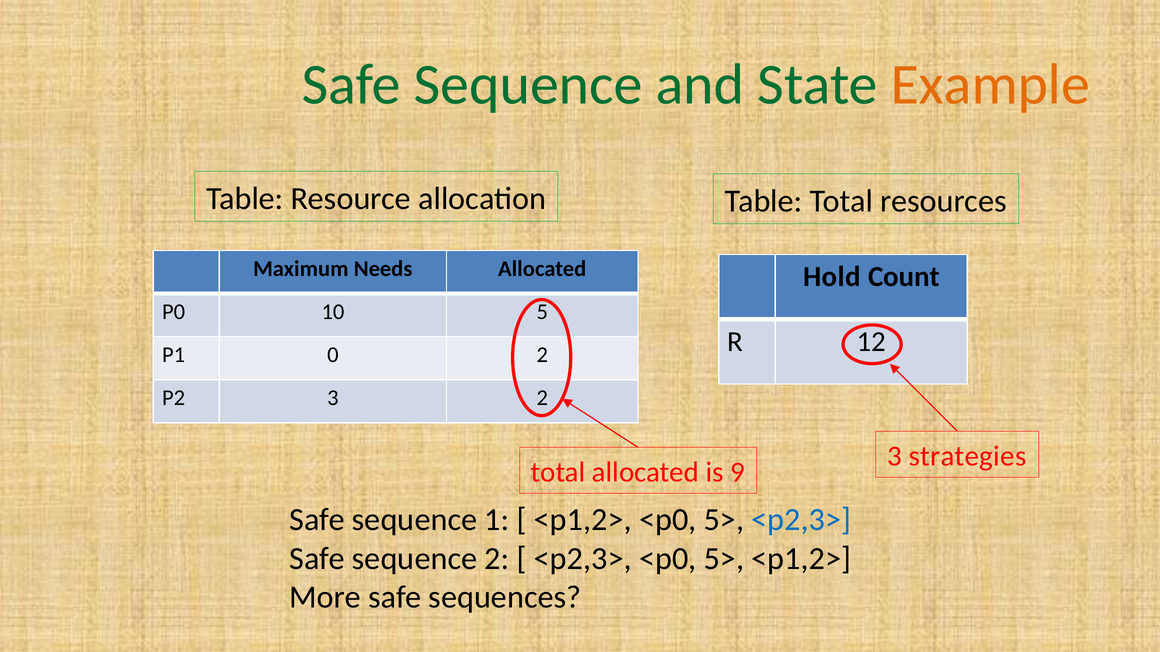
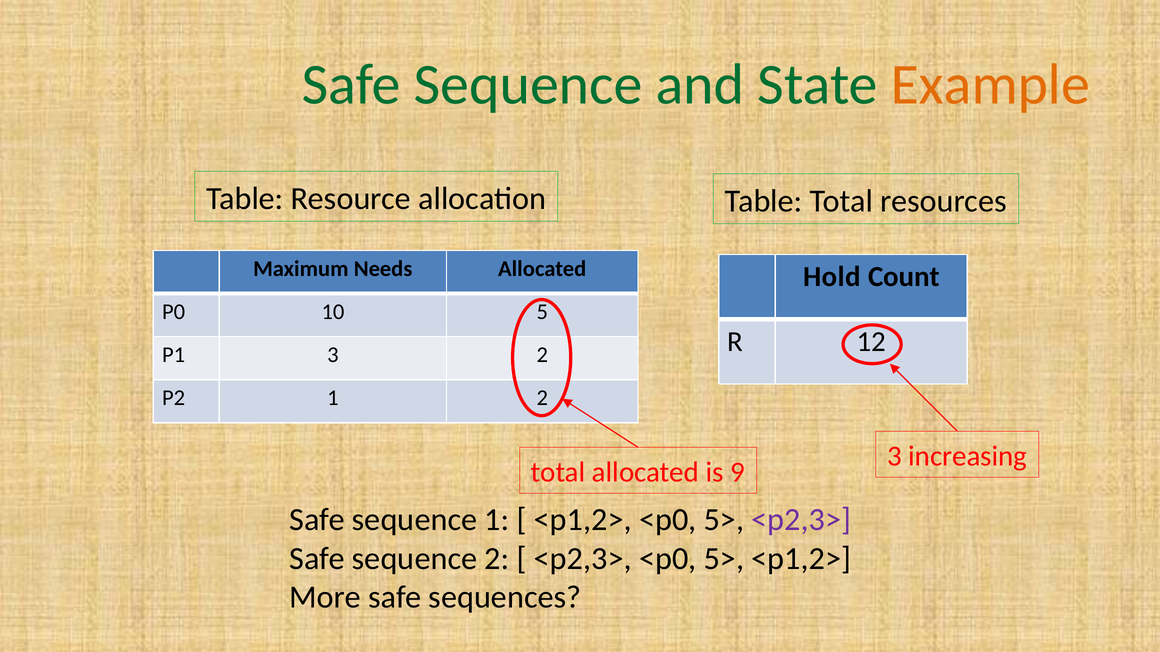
P1 0: 0 -> 3 (333, 355)
P2 3: 3 -> 1 (333, 398)
strategies: strategies -> increasing (968, 457)
<p2,3> colour: blue -> purple (801, 520)
